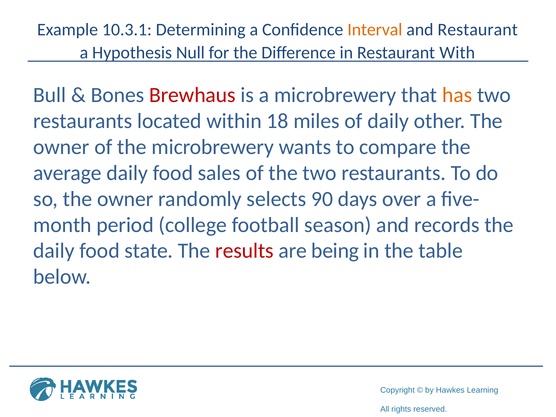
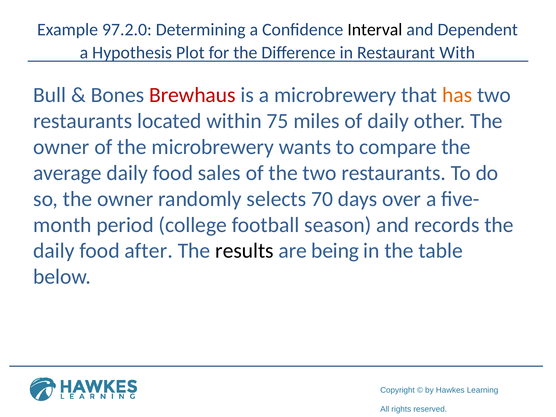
10.3.1: 10.3.1 -> 97.2.0 (127, 29)
Interval colour: orange -> black (375, 29)
and Restaurant: Restaurant -> Dependent (478, 29)
Null: Null -> Plot (190, 53)
18: 18 -> 75 (278, 121)
90: 90 -> 70 (322, 199)
state: state -> after (149, 251)
results colour: red -> black (244, 251)
